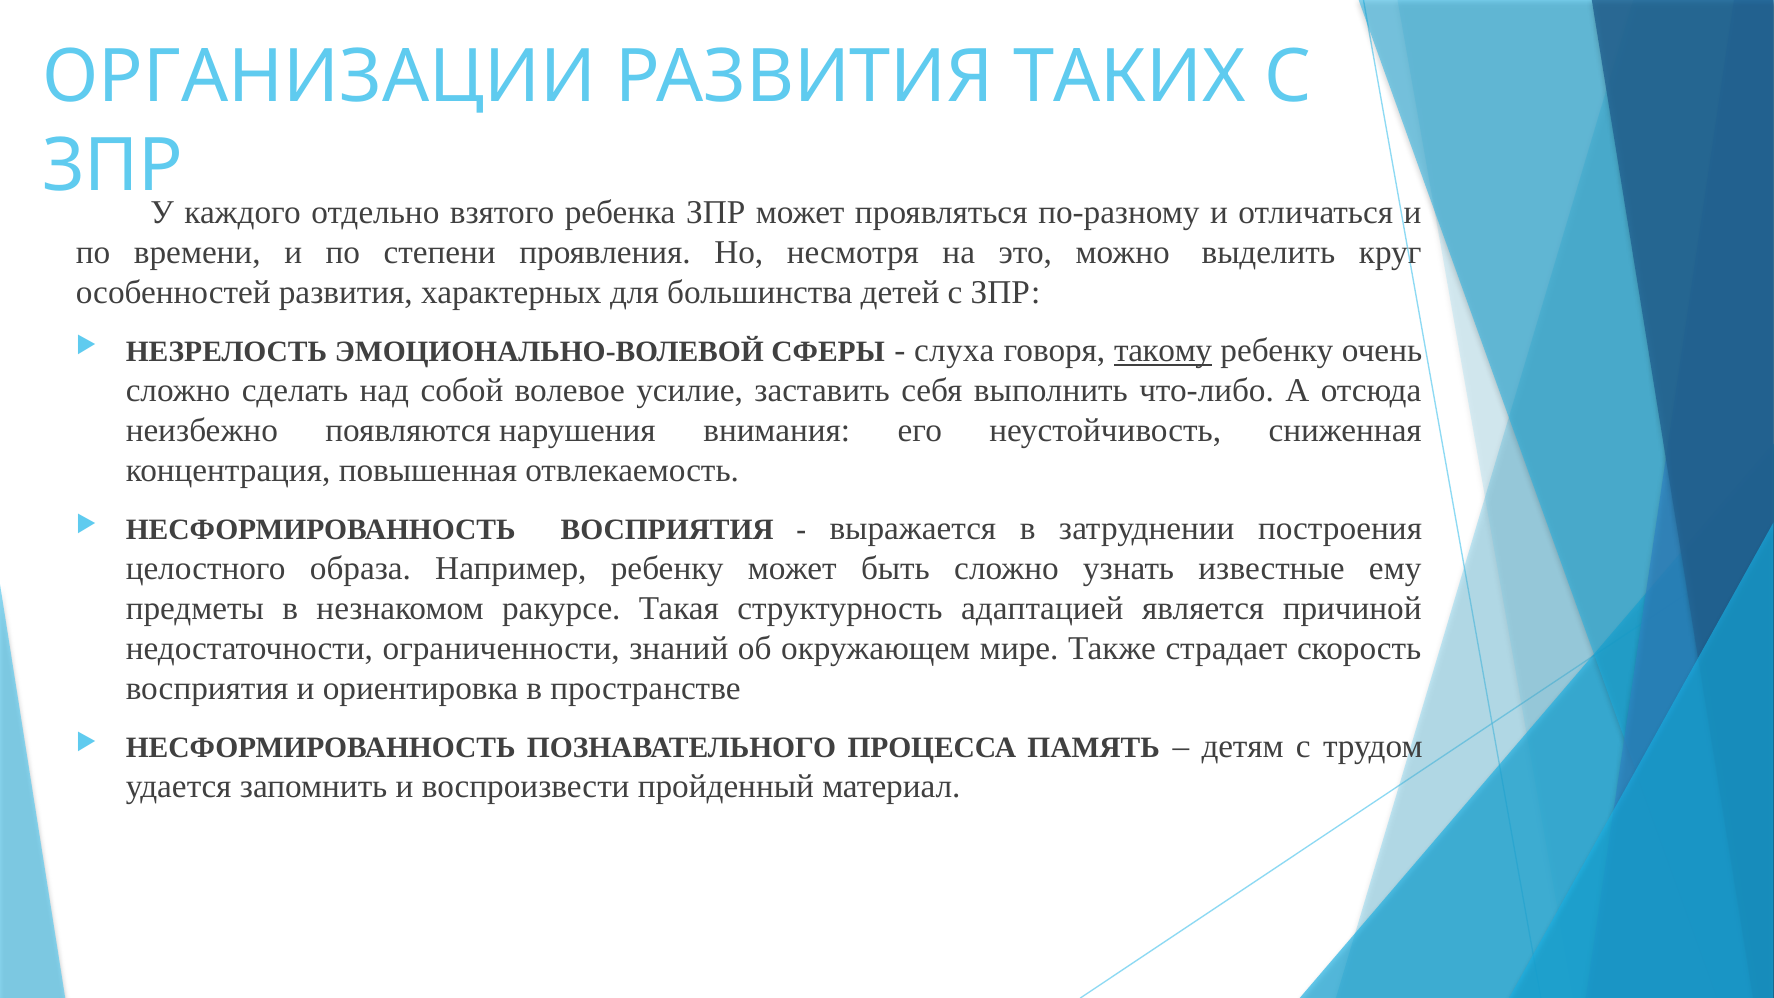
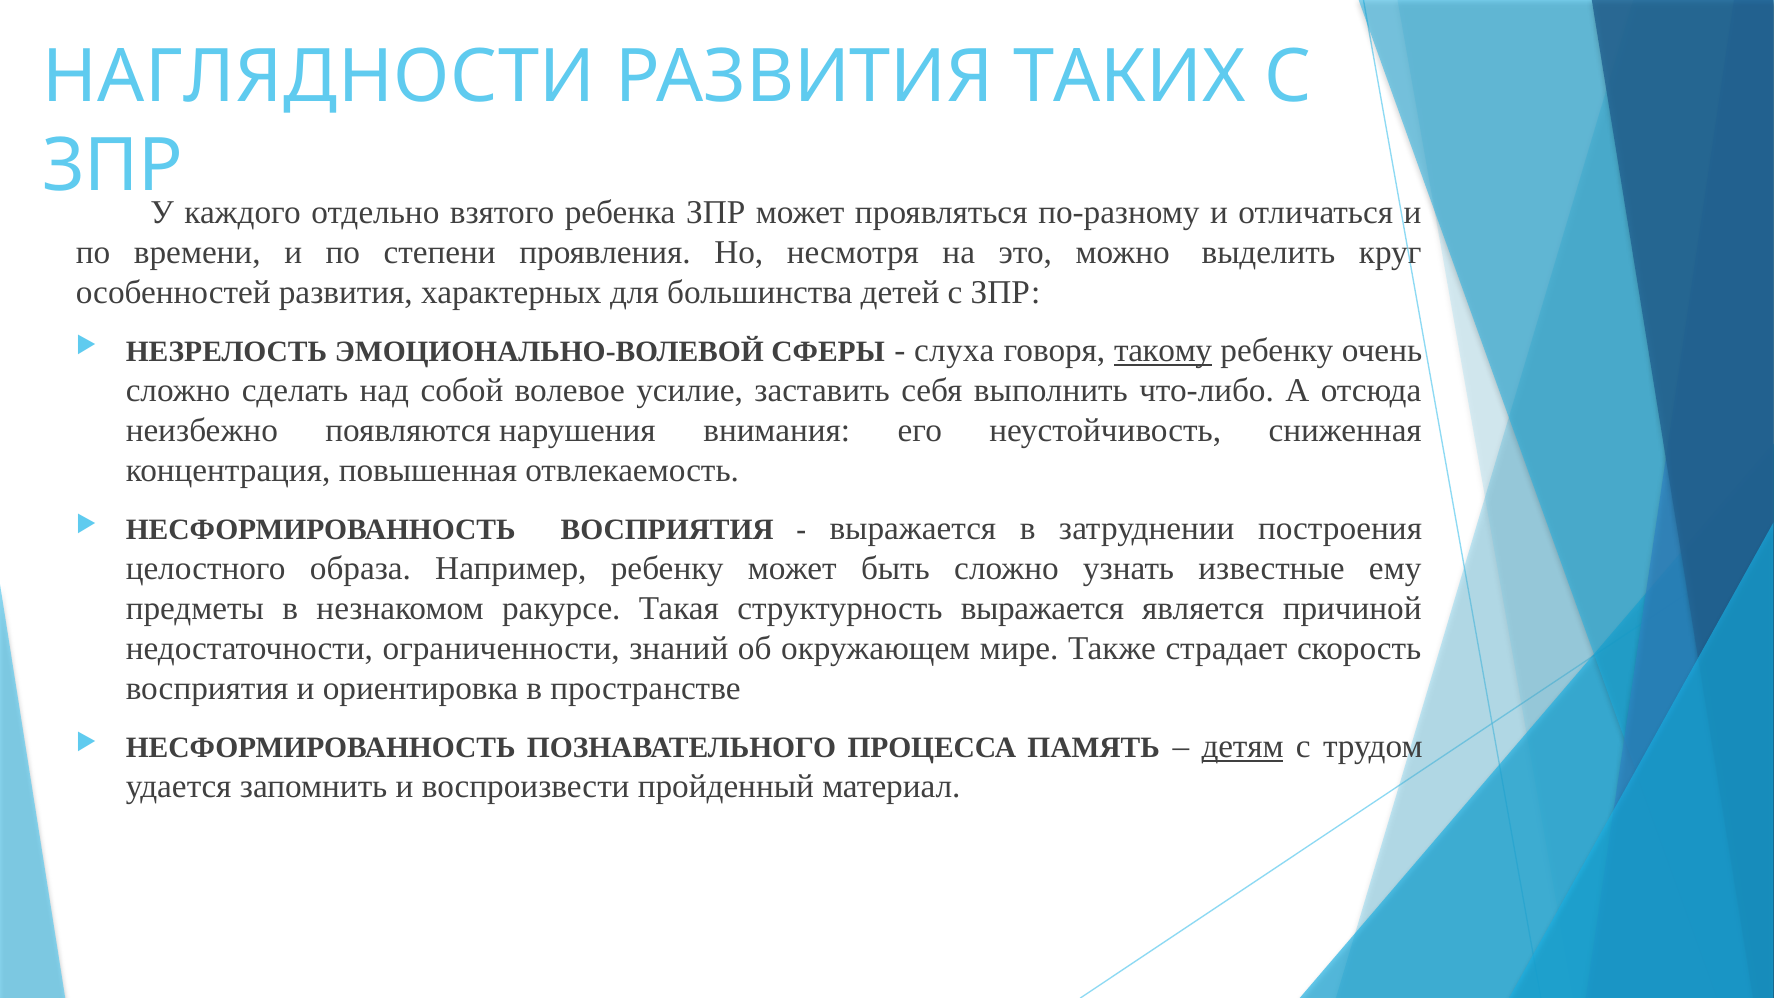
ОРГАНИЗАЦИИ: ОРГАНИЗАЦИИ -> НАГЛЯДНОСТИ (319, 77)
структурность адаптацией: адаптацией -> выражается (1042, 609)
детям underline: none -> present (1243, 747)
